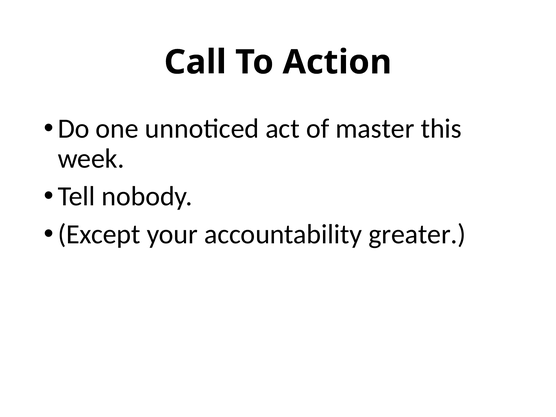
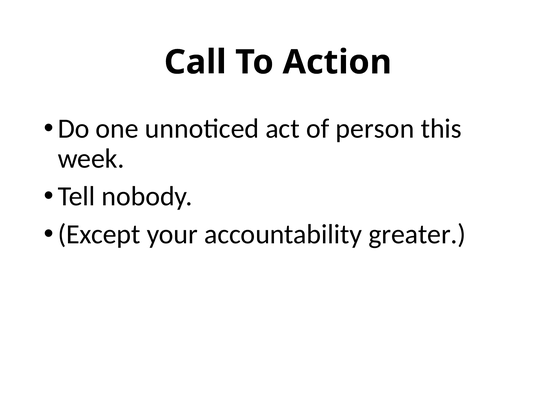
master: master -> person (375, 129)
